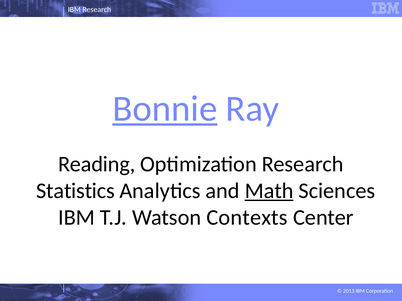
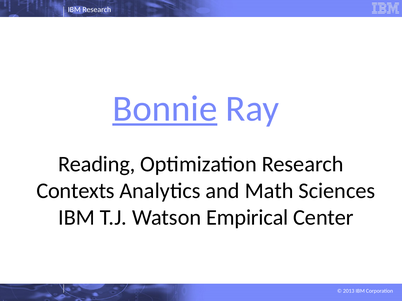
Statistics: Statistics -> Contexts (76, 191)
Math underline: present -> none (269, 191)
Contexts: Contexts -> Empirical (247, 218)
